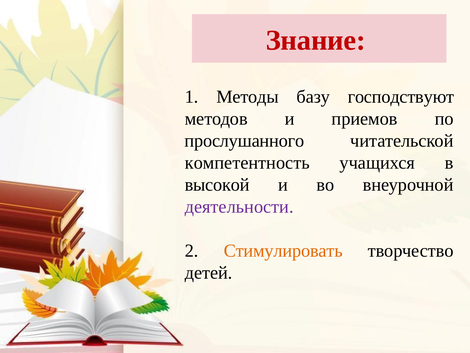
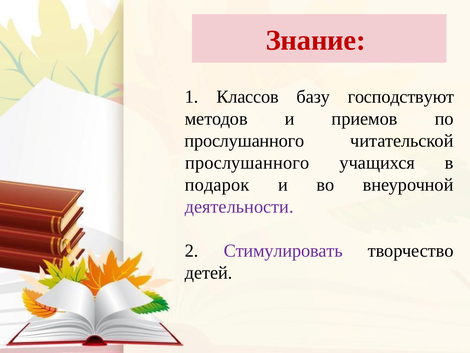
Методы: Методы -> Классов (248, 97)
компетентность: компетентность -> прослушанного (247, 163)
высокой: высокой -> подарок (217, 185)
Стимулировать colour: orange -> purple (283, 250)
